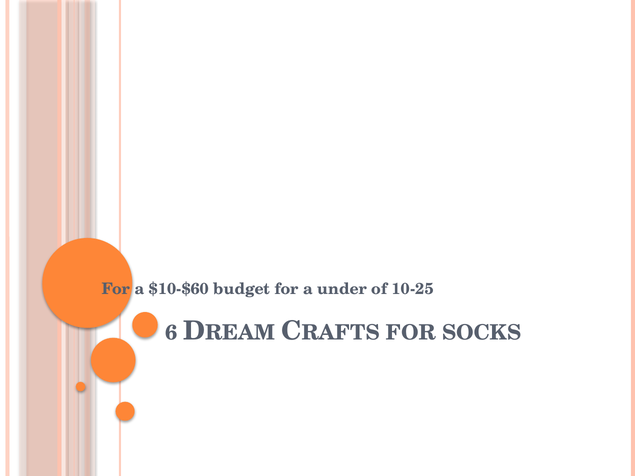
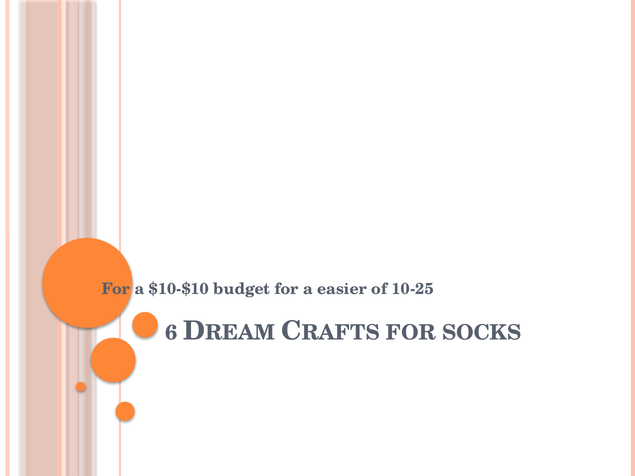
$10-$60: $10-$60 -> $10-$10 (179, 289)
under: under -> easier (342, 289)
